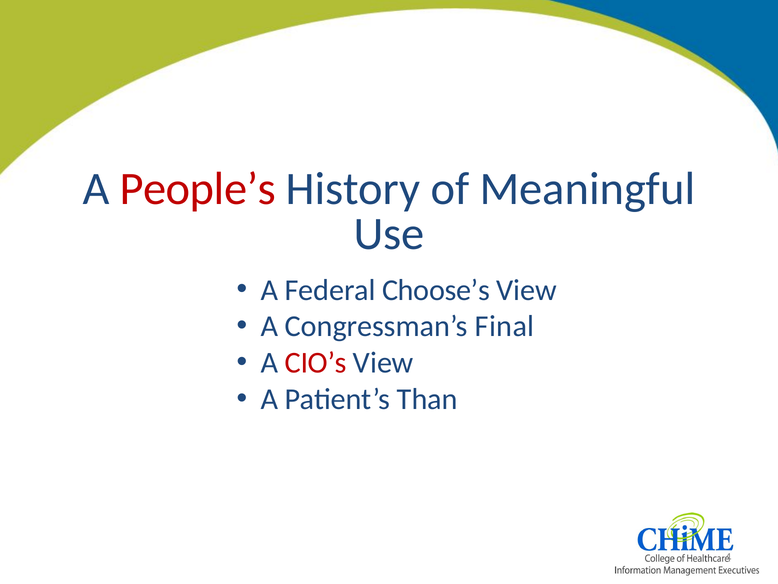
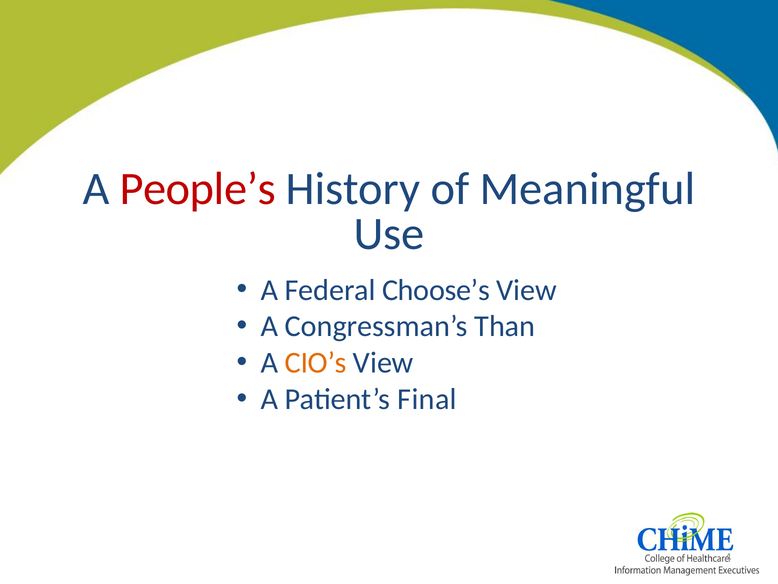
Final: Final -> Than (505, 326)
CIO’s colour: red -> orange (316, 363)
Than: Than -> Final (427, 399)
